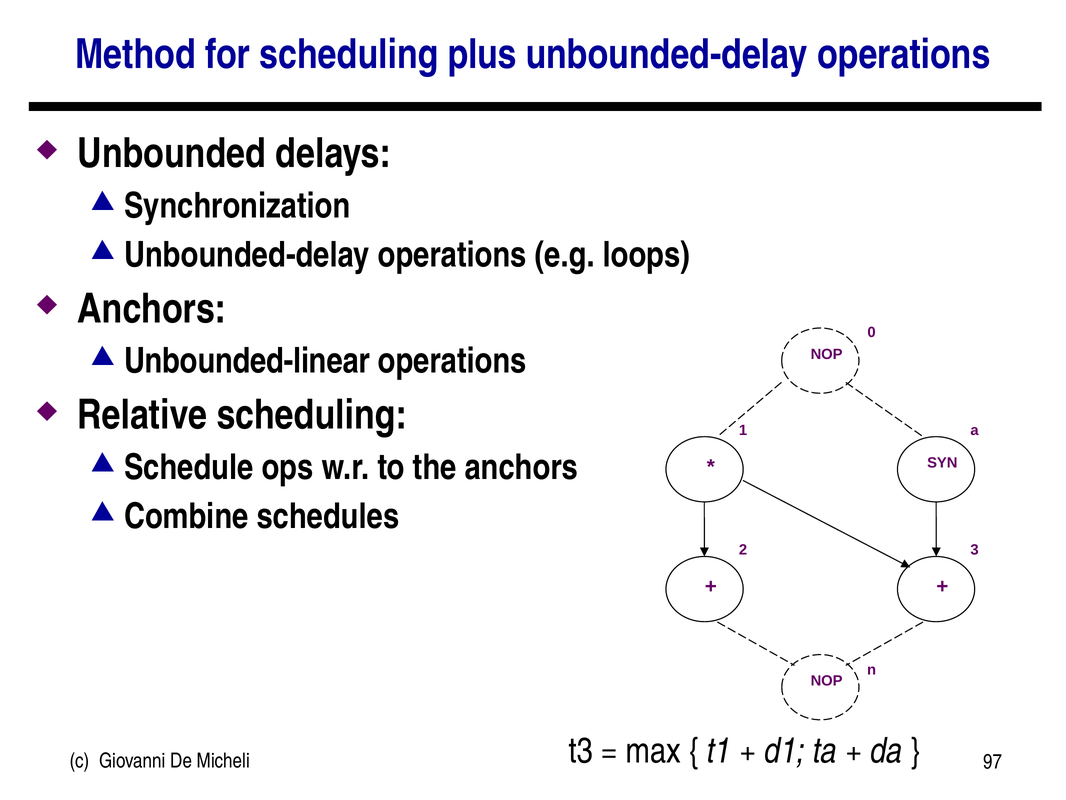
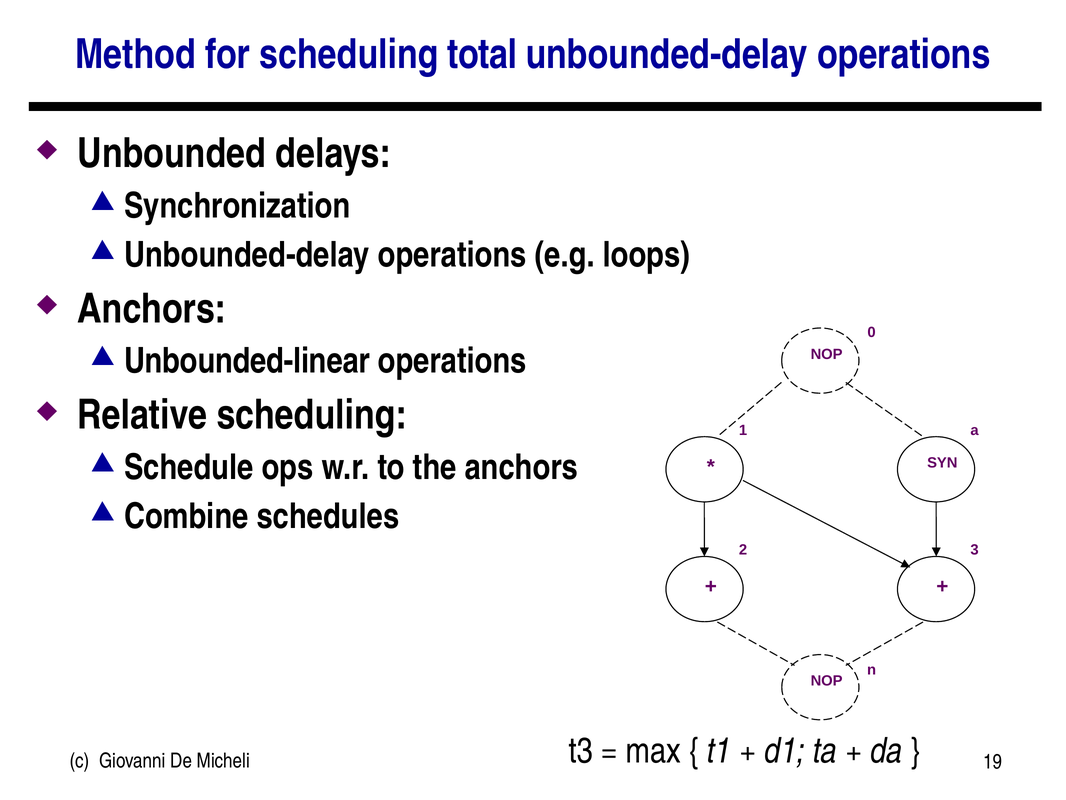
plus: plus -> total (482, 54)
97: 97 -> 19 (993, 762)
